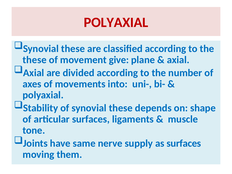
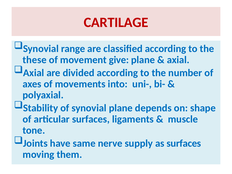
POLYAXIAL: POLYAXIAL -> CARTILAGE (116, 22)
these: these -> range (73, 49)
of synovial these: these -> plane (121, 108)
